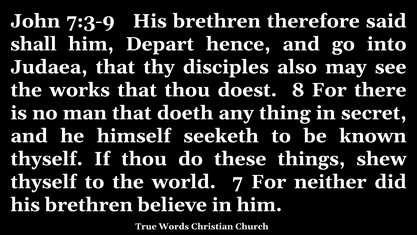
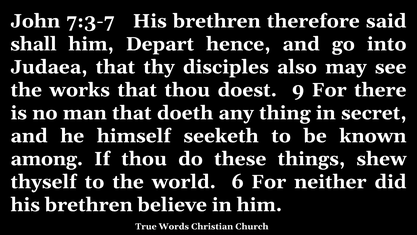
7:3-9: 7:3-9 -> 7:3-7 (90, 21)
8: 8 -> 9 (298, 90)
thyself: thyself -> among (47, 159)
7: 7 -> 6 (238, 182)
